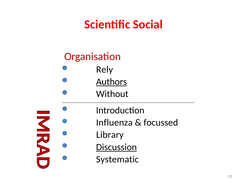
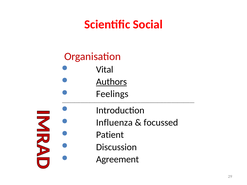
Rely: Rely -> Vital (105, 70)
Without: Without -> Feelings (112, 94)
Library: Library -> Patient (110, 135)
Discussion underline: present -> none (116, 147)
Systematic: Systematic -> Agreement (118, 160)
